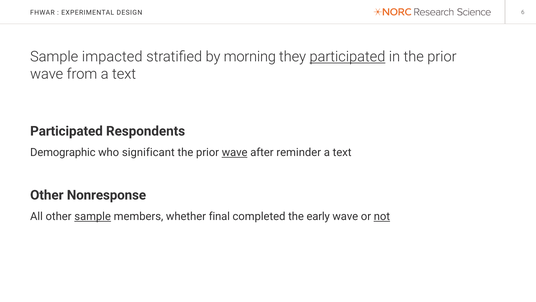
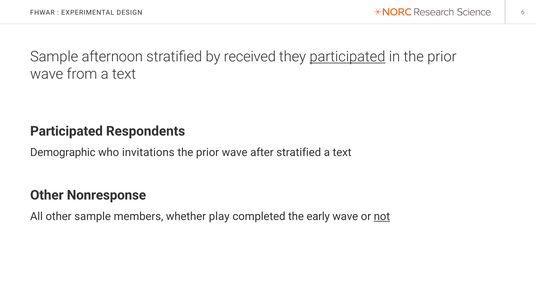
impacted: impacted -> afternoon (112, 57)
morning: morning -> received (250, 57)
significant: significant -> invitations (148, 152)
wave underline: present -> none (235, 152)
after reminder: reminder -> stratified (299, 152)
sample underline: present -> none (93, 216)
final: final -> play (219, 216)
